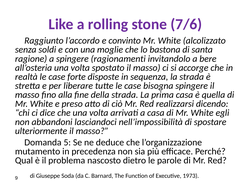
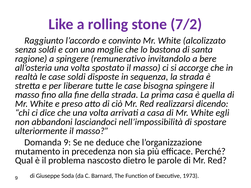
7/6: 7/6 -> 7/2 (186, 24)
ragionamenti: ragionamenti -> remunerativo (118, 59)
case forte: forte -> soldi (76, 77)
Domanda 5: 5 -> 9 (67, 143)
